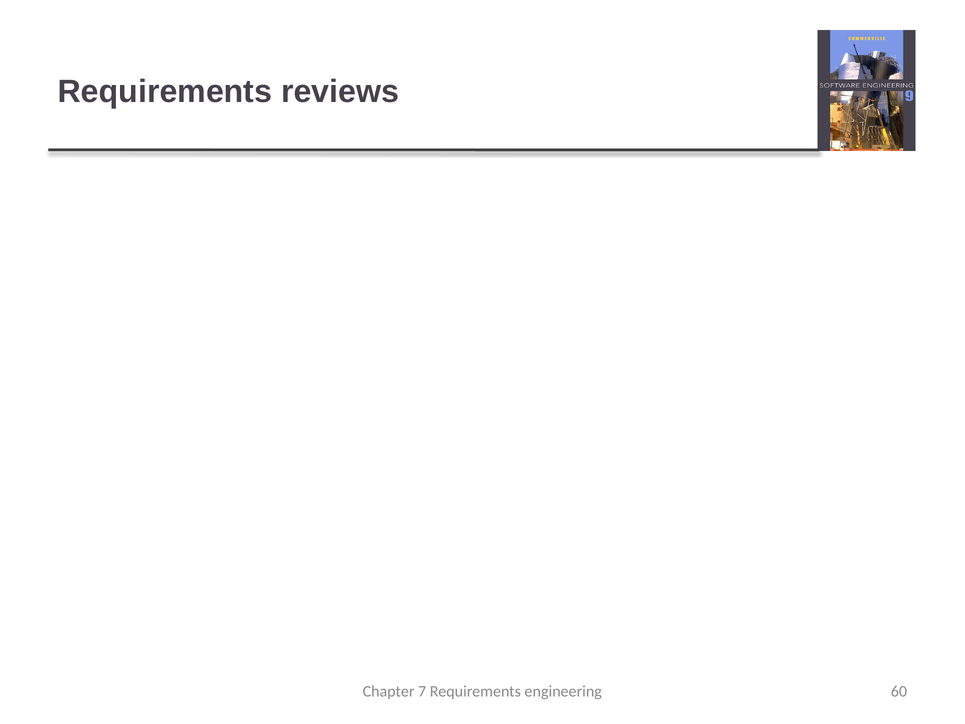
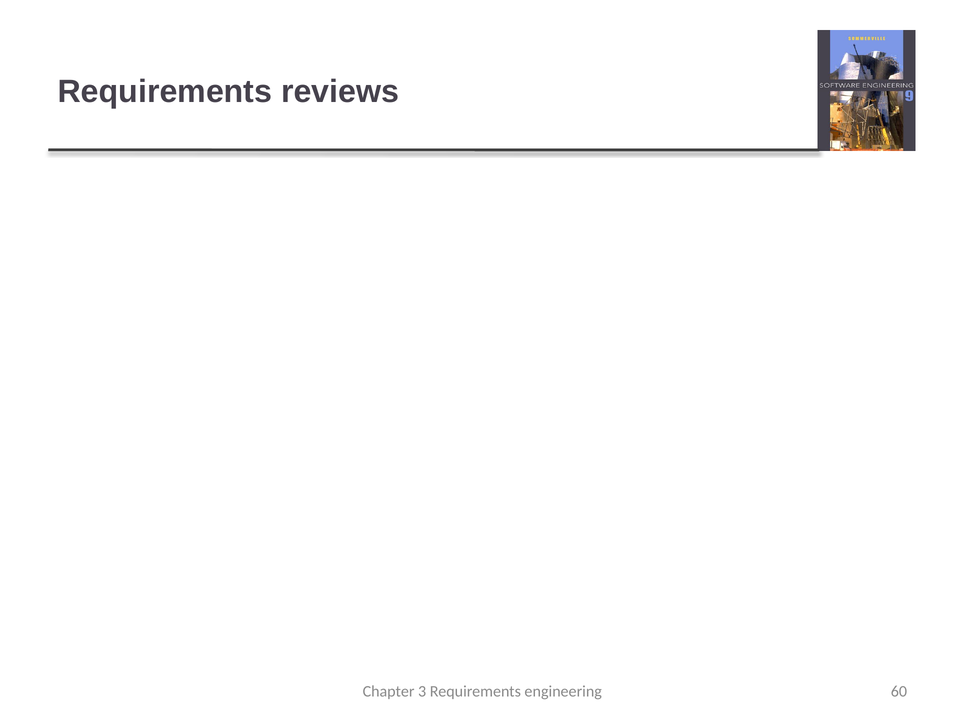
7: 7 -> 3 (422, 691)
